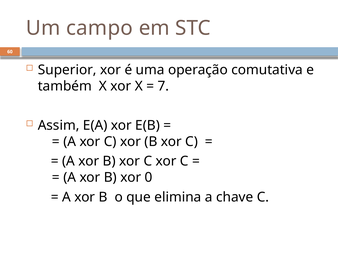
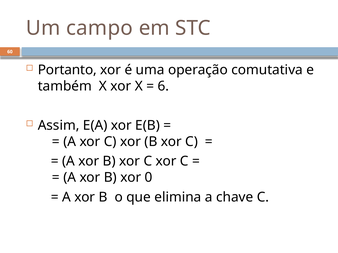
Superior: Superior -> Portanto (67, 70)
7: 7 -> 6 (163, 86)
